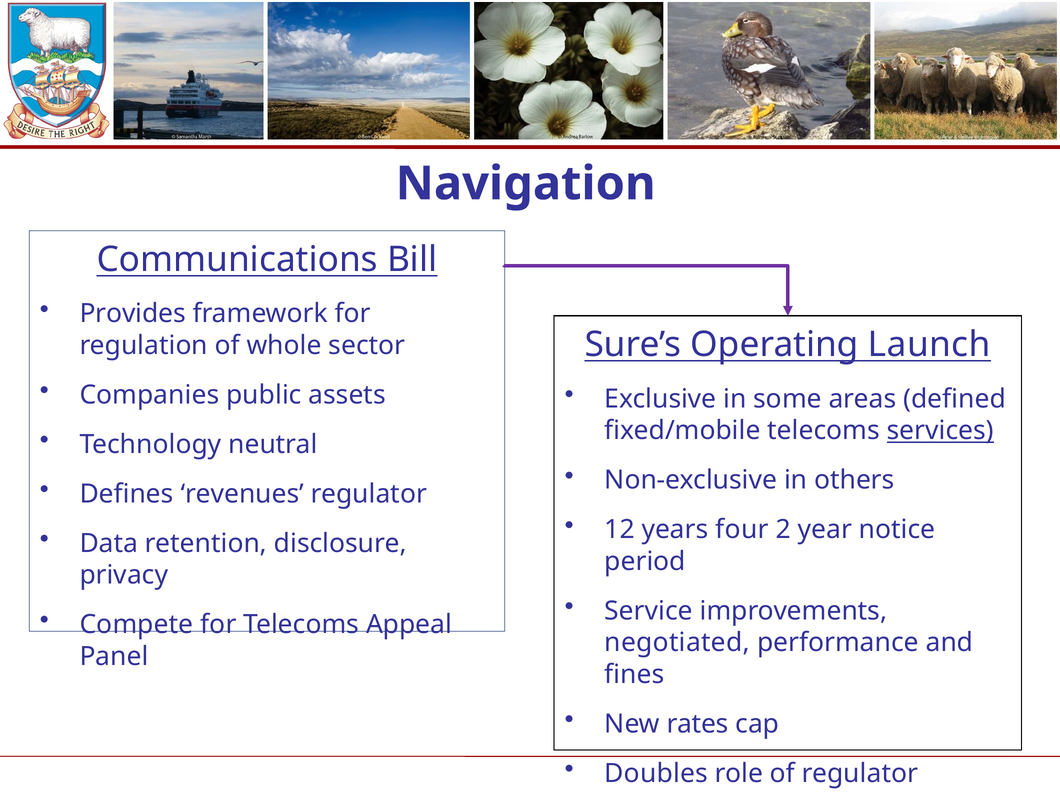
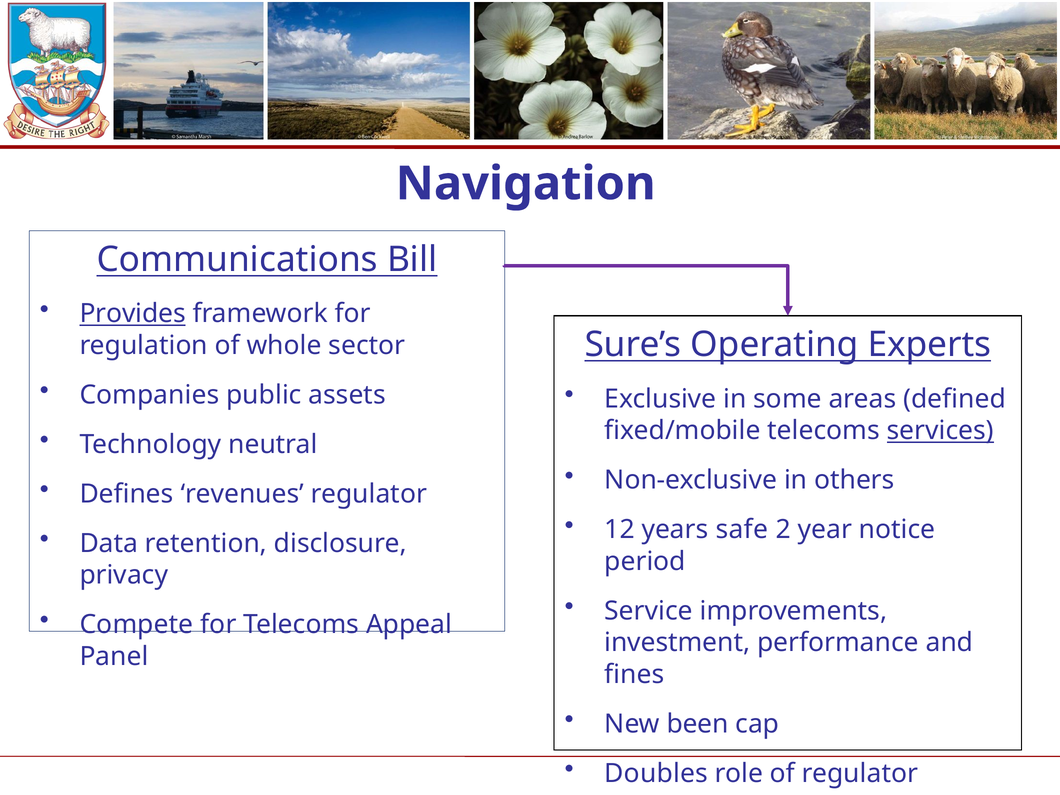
Provides underline: none -> present (133, 314)
Launch: Launch -> Experts (930, 345)
four: four -> safe (742, 530)
negotiated: negotiated -> investment (677, 643)
rates: rates -> been (698, 724)
